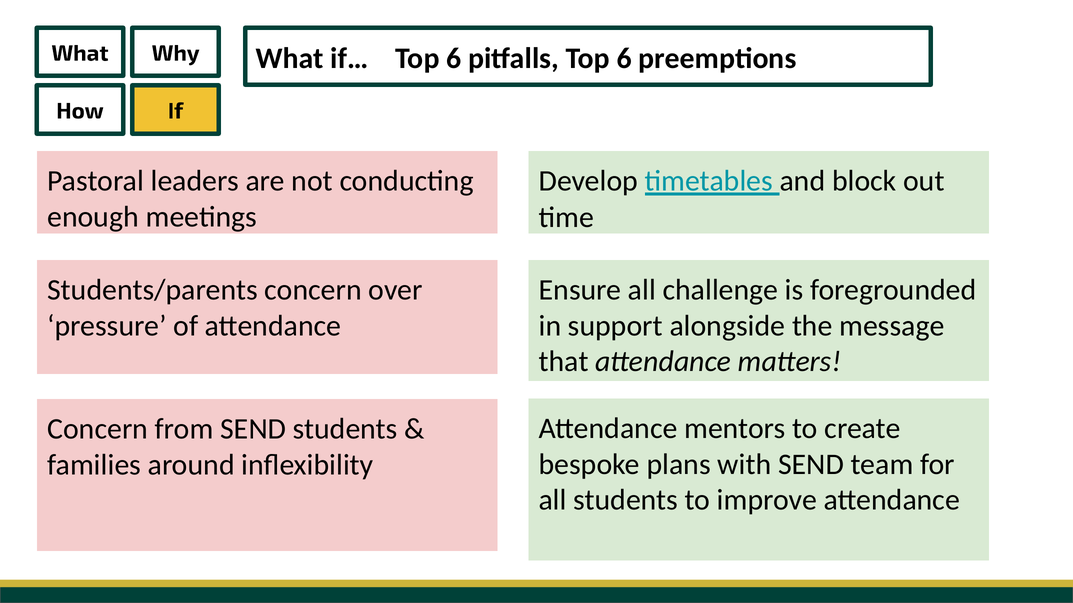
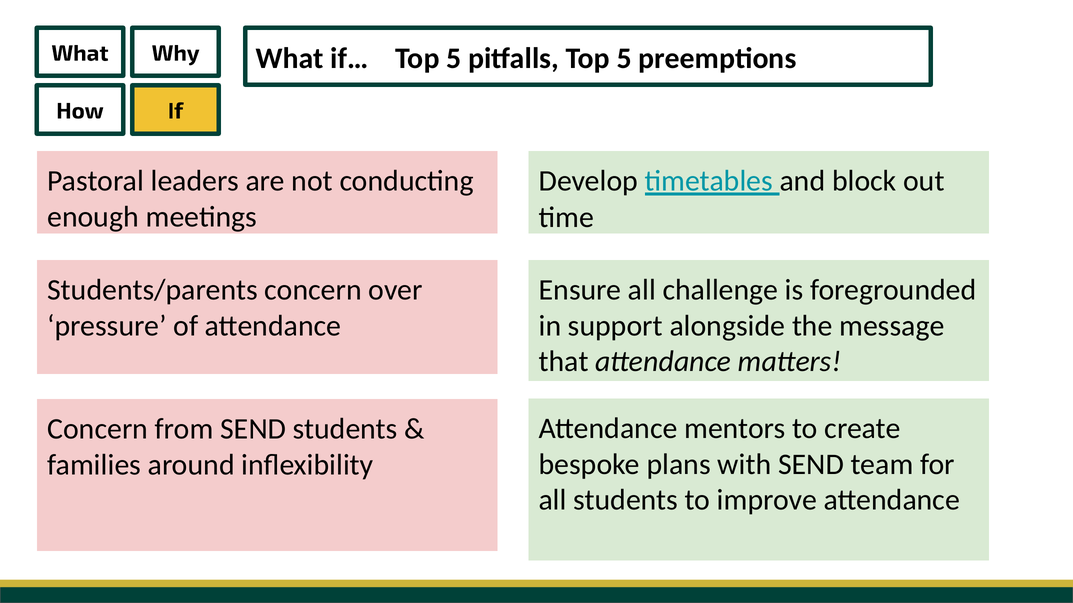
if… Top 6: 6 -> 5 (454, 58)
pitfalls Top 6: 6 -> 5 (624, 58)
